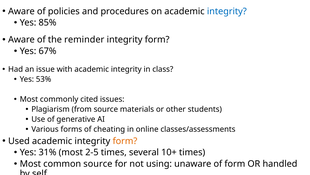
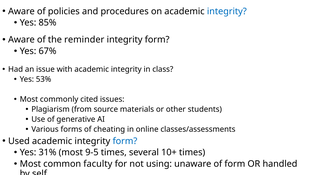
form colour: orange -> blue (125, 141)
2-5: 2-5 -> 9-5 (92, 152)
common source: source -> faculty (98, 163)
